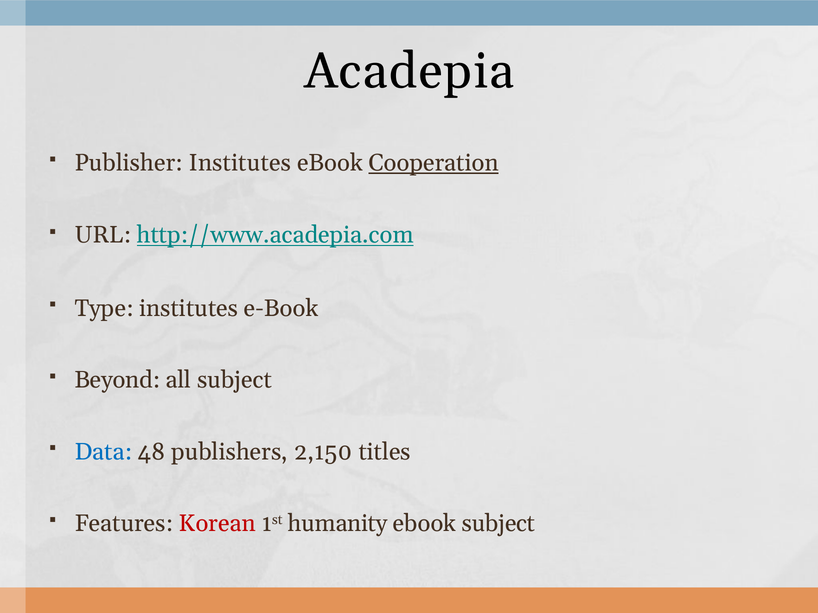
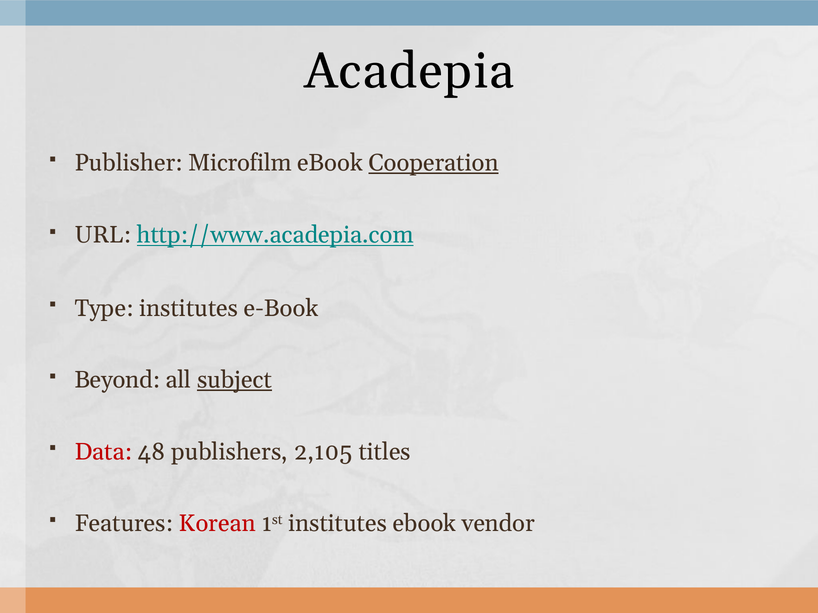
Publisher Institutes: Institutes -> Microfilm (240, 163)
subject underline: none -> present (234, 380)
Data colour: blue -> red (103, 452)
2,150: 2,150 -> 2,105 (323, 452)
1st humanity: humanity -> institutes (338, 524)
ebook subject: subject -> vendor (498, 524)
